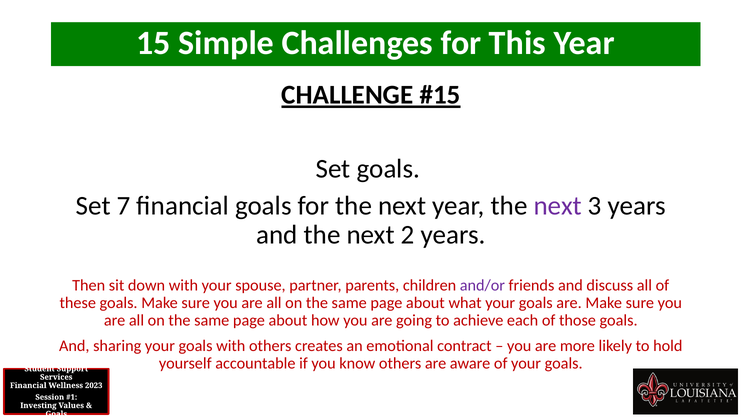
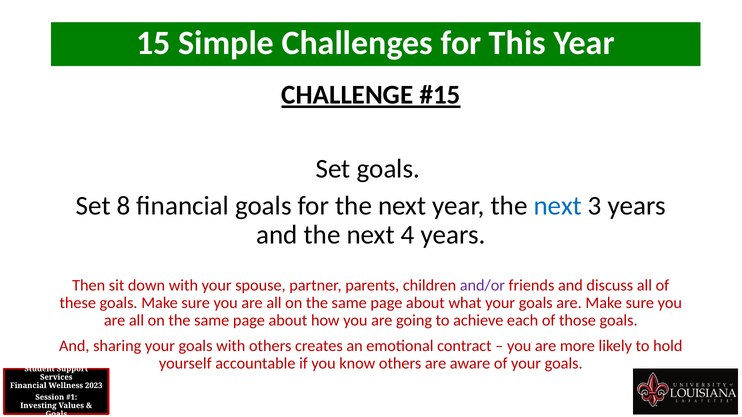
7: 7 -> 8 (124, 206)
next colour: purple -> blue (558, 206)
2: 2 -> 4 (408, 235)
